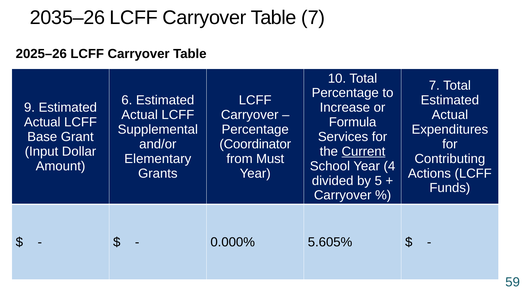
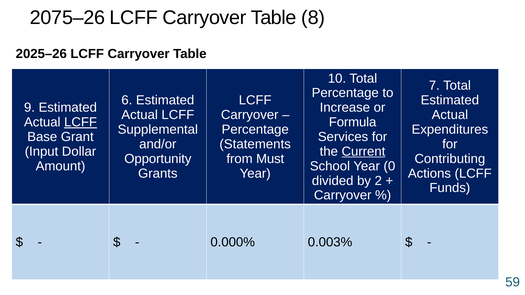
2035–26: 2035–26 -> 2075–26 (67, 18)
Table 7: 7 -> 8 (313, 18)
LCFF underline: none -> present (81, 122)
Coordinator: Coordinator -> Statements (255, 144)
Elementary: Elementary -> Opportunity (158, 159)
4: 4 -> 0 (389, 166)
5: 5 -> 2 (378, 181)
5.605%: 5.605% -> 0.003% (330, 242)
